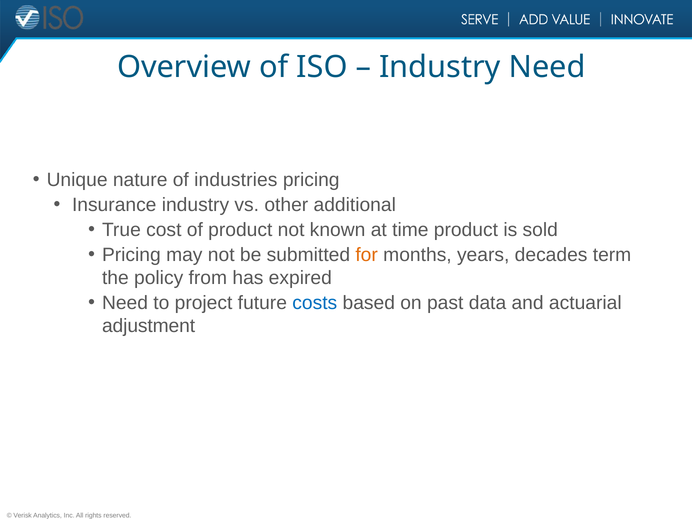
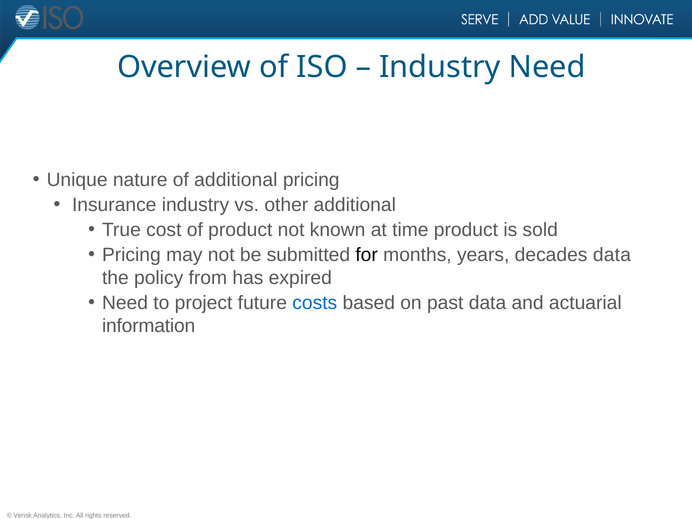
of industries: industries -> additional (236, 180)
for colour: orange -> black (367, 255)
decades term: term -> data (612, 255)
adjustment: adjustment -> information (149, 326)
